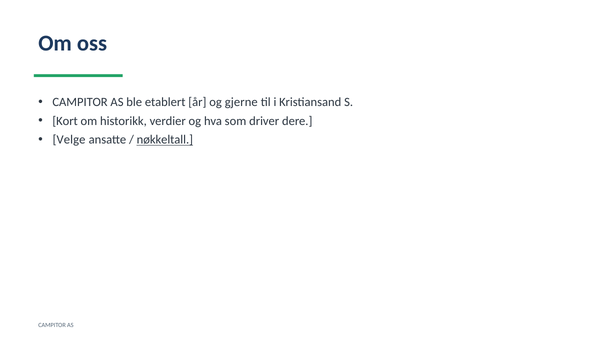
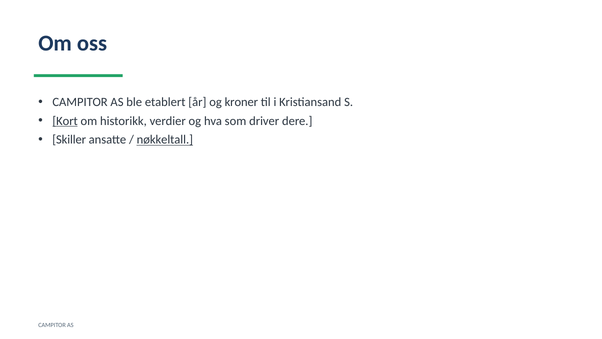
gjerne: gjerne -> kroner (241, 102)
Kort underline: none -> present (65, 121)
Velge: Velge -> Skiller (69, 140)
